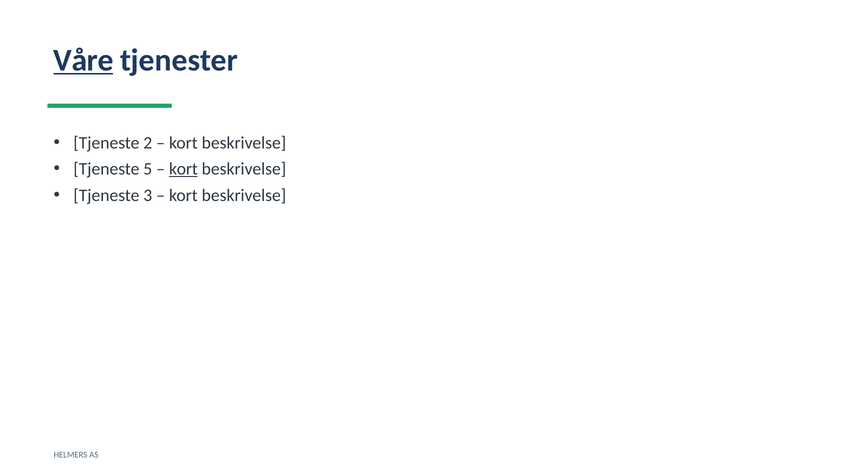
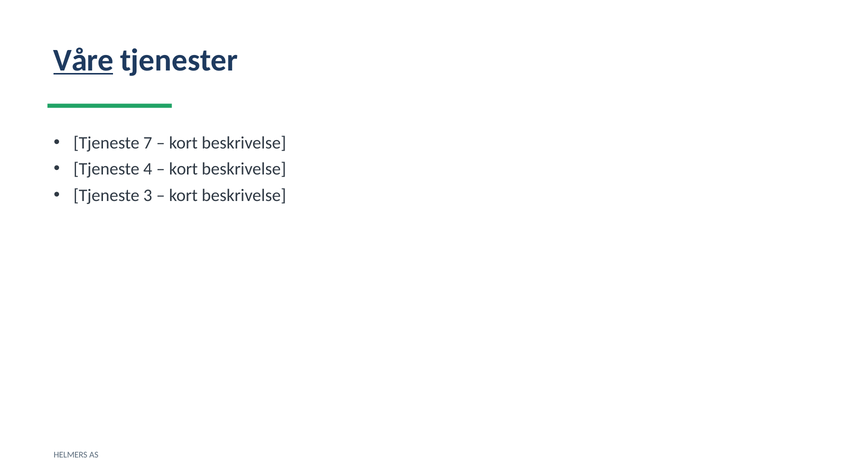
2: 2 -> 7 (148, 143)
5: 5 -> 4 (148, 169)
kort underline: present -> none (183, 169)
